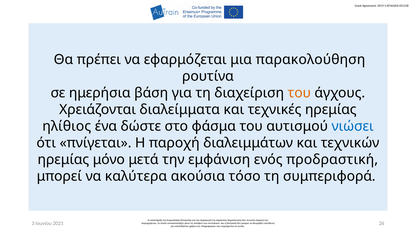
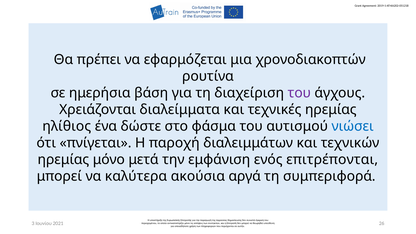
παρακολούθηση: παρακολούθηση -> χρονοδιακοπτών (311, 60)
του colour: orange -> purple (299, 93)
προδραστική: προδραστική -> επιτρέπονται (332, 160)
τόσο: τόσο -> αργά (245, 176)
